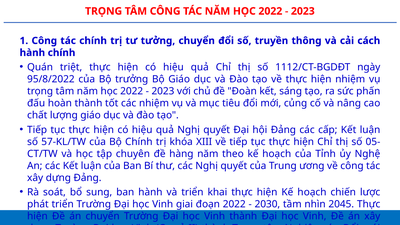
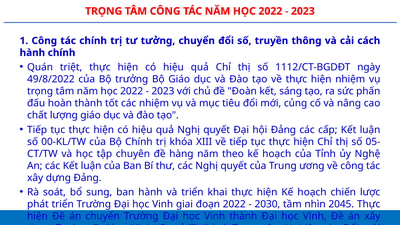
95/8/2022: 95/8/2022 -> 49/8/2022 (51, 79)
57-KL/TW: 57-KL/TW -> 00-KL/TW (64, 142)
